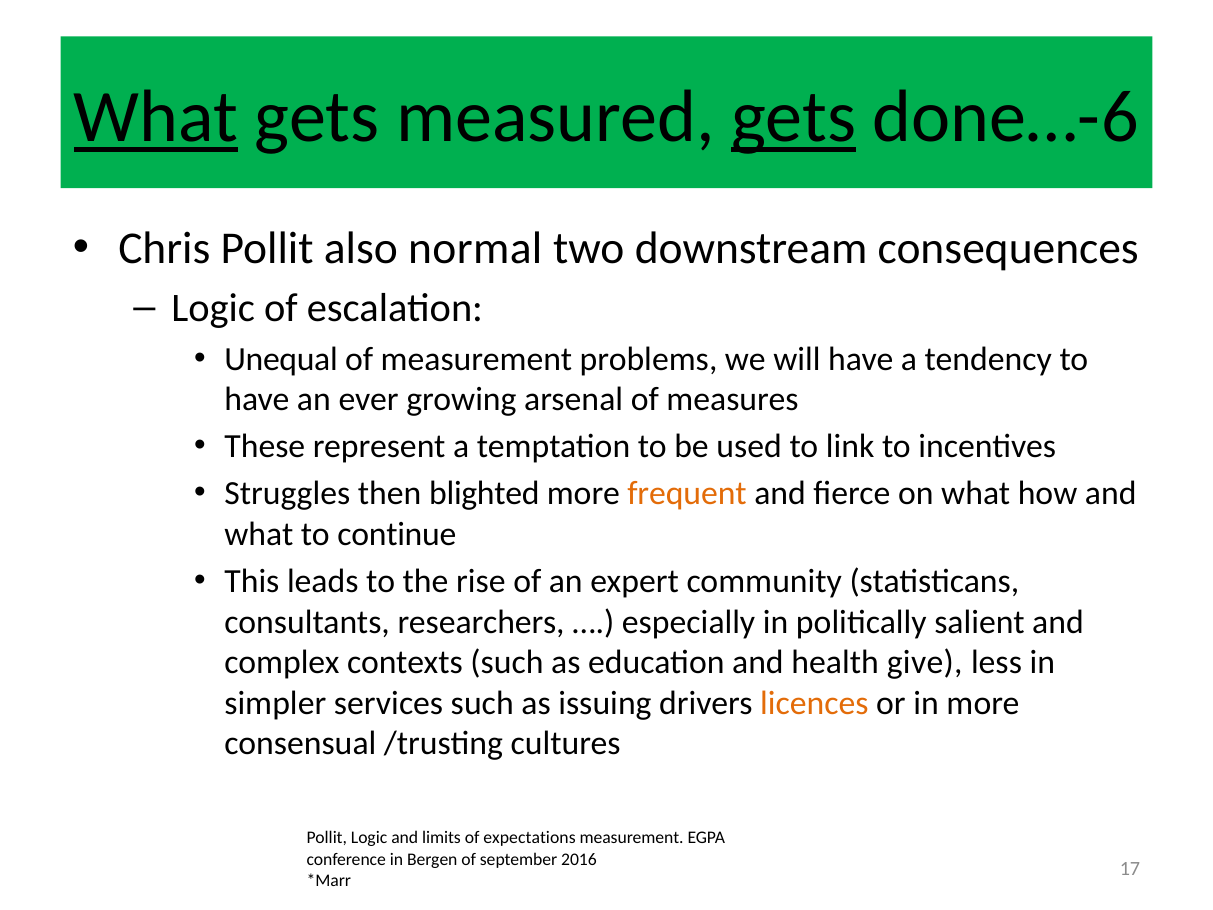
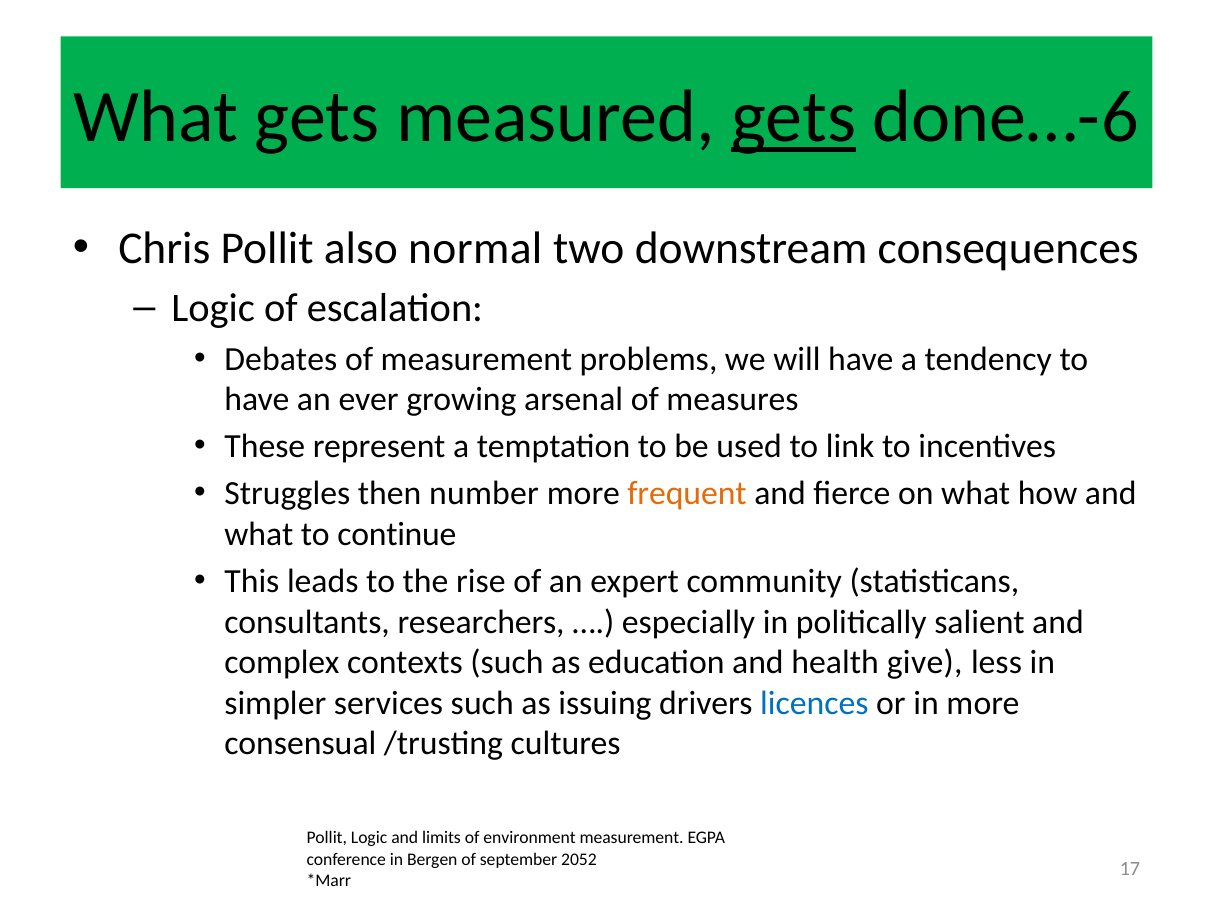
What underline: present -> none (156, 117)
Unequal: Unequal -> Debates (281, 359)
blighted: blighted -> number (484, 494)
licences colour: orange -> blue (814, 703)
expectations: expectations -> environment (530, 838)
2016: 2016 -> 2052 (579, 859)
